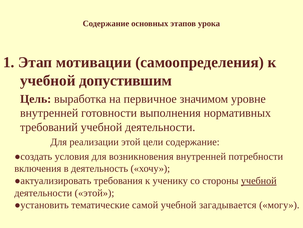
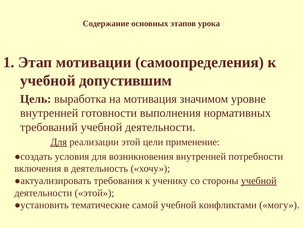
первичное: первичное -> мотивация (150, 99)
Для underline: none -> present (59, 141)
цели содержание: содержание -> применение (193, 141)
загадывается: загадывается -> конфликтами (228, 204)
